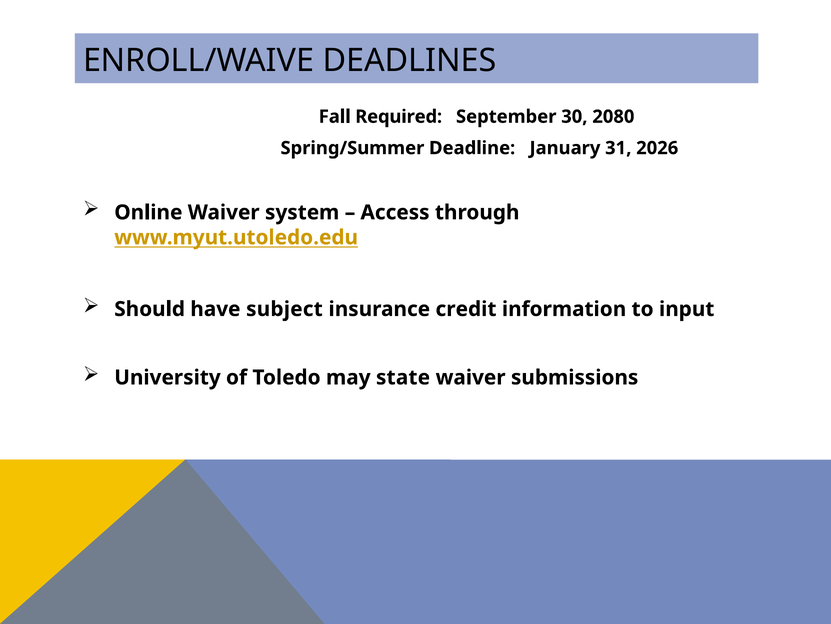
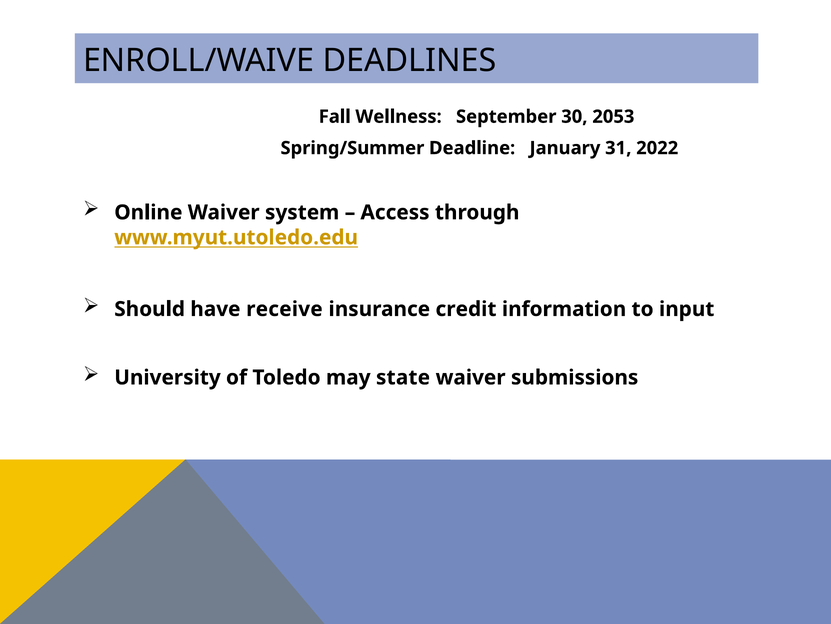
Required: Required -> Wellness (399, 117)
2080: 2080 -> 2053 (613, 117)
2026: 2026 -> 2022 (657, 148)
subject: subject -> receive (284, 309)
